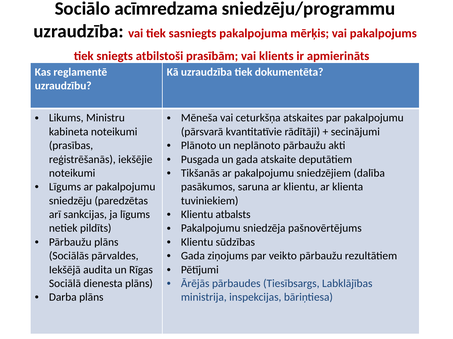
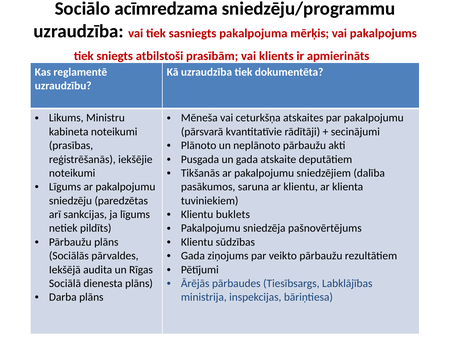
atbalsts: atbalsts -> buklets (233, 215)
